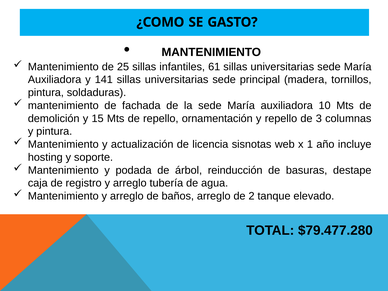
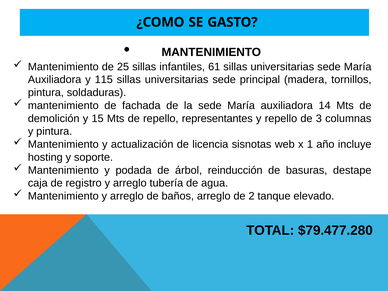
141: 141 -> 115 (104, 80)
10: 10 -> 14 (325, 106)
ornamentación: ornamentación -> representantes (217, 118)
